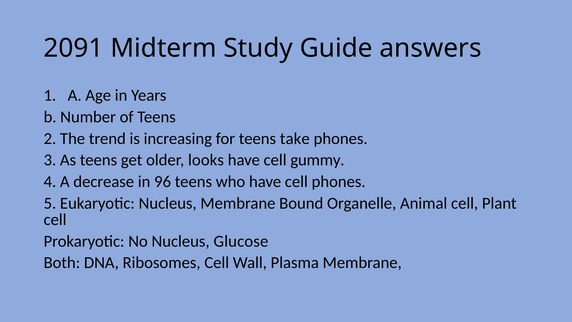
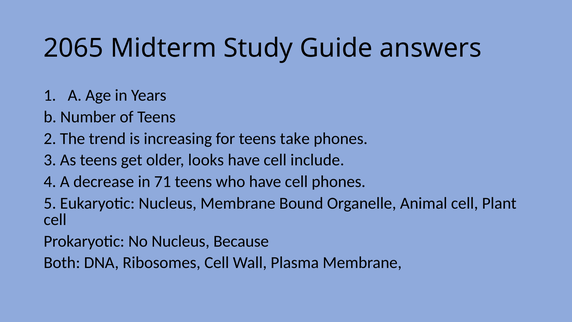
2091: 2091 -> 2065 (74, 48)
gummy: gummy -> include (317, 160)
96: 96 -> 71 (163, 182)
Glucose: Glucose -> Because (241, 241)
